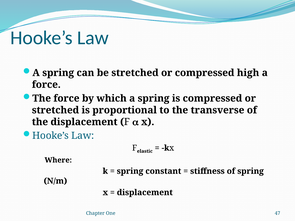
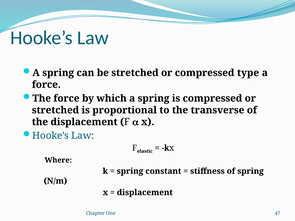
high: high -> type (248, 73)
